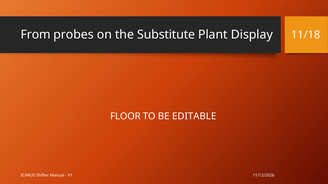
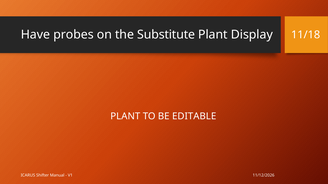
From: From -> Have (35, 35)
FLOOR: FLOOR -> PLANT (125, 116)
